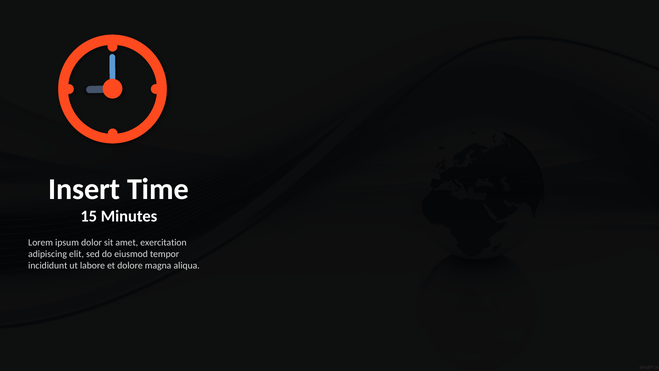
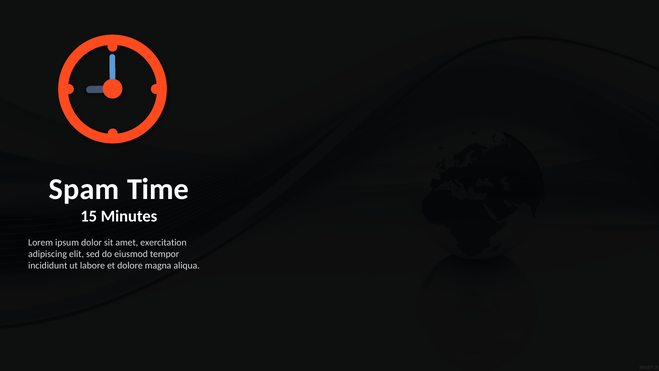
Insert: Insert -> Spam (84, 189)
